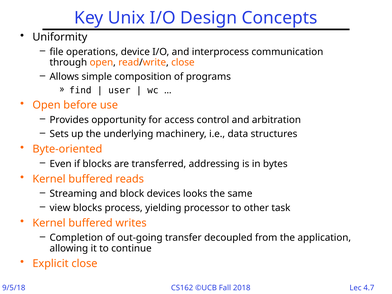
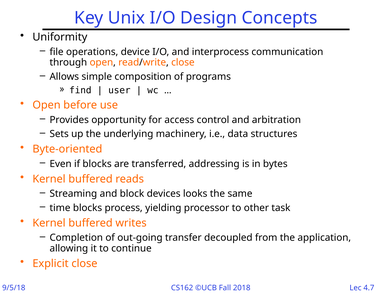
view: view -> time (60, 208)
